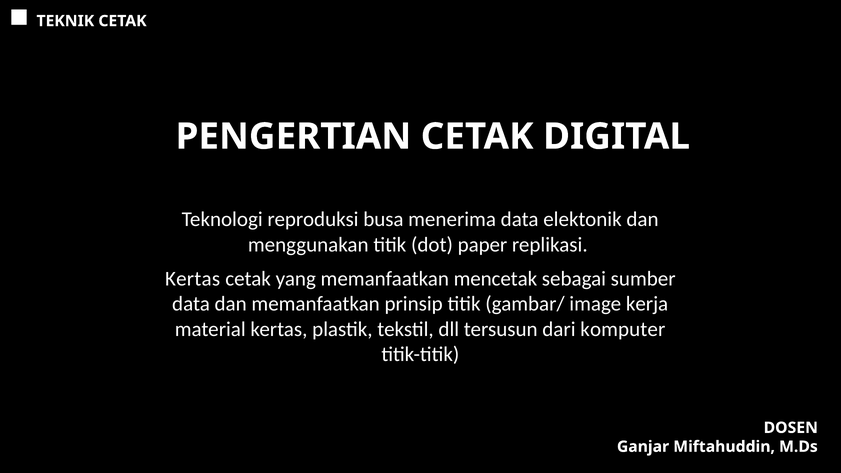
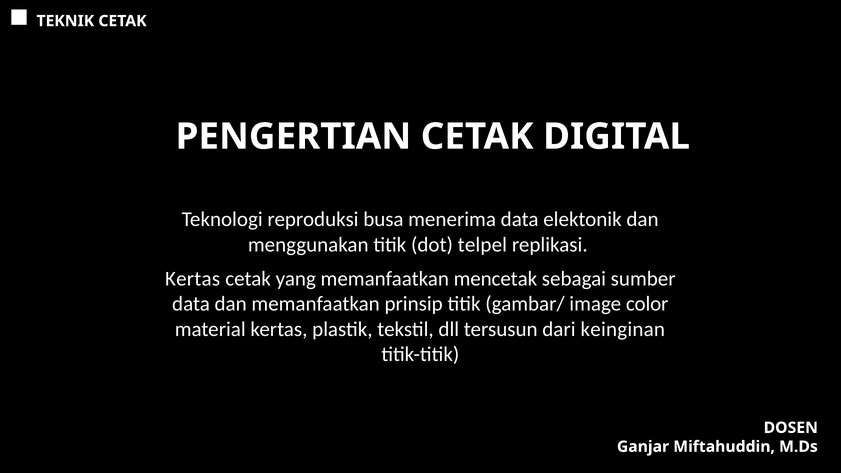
paper: paper -> telpel (482, 245)
kerja: kerja -> color (647, 304)
komputer: komputer -> keinginan (623, 329)
